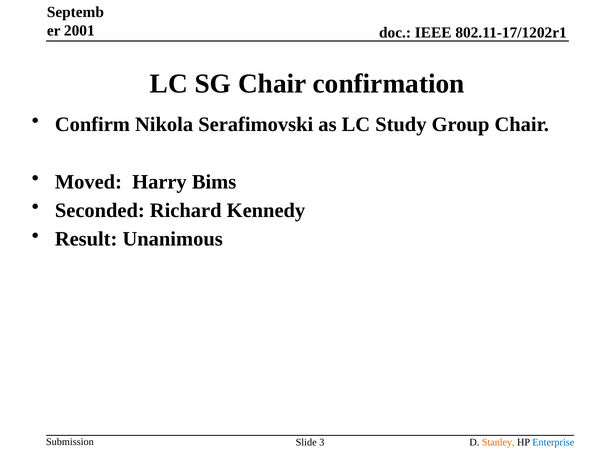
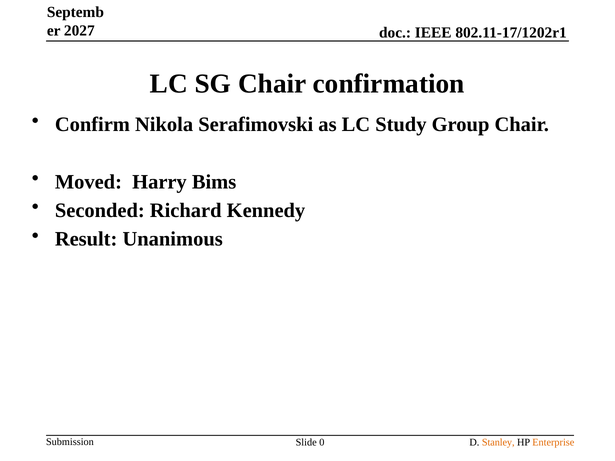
2001: 2001 -> 2027 (79, 31)
3: 3 -> 0 (322, 442)
Enterprise colour: blue -> orange (553, 442)
